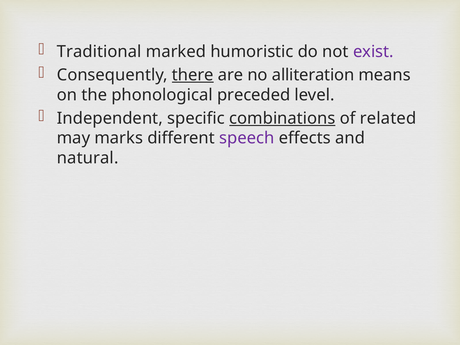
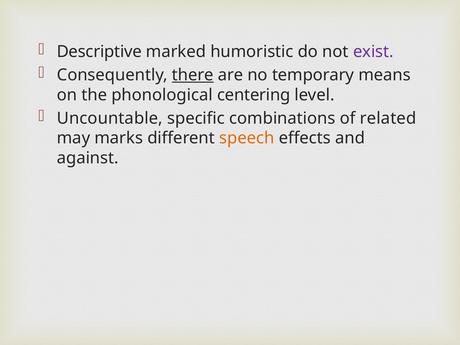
Traditional: Traditional -> Descriptive (99, 52)
alliteration: alliteration -> temporary (313, 75)
preceded: preceded -> centering (254, 95)
Independent: Independent -> Uncountable (110, 118)
combinations underline: present -> none (282, 118)
speech colour: purple -> orange (247, 138)
natural: natural -> against (88, 158)
